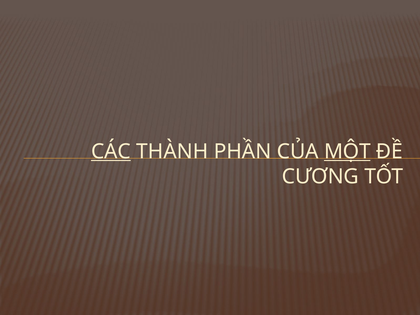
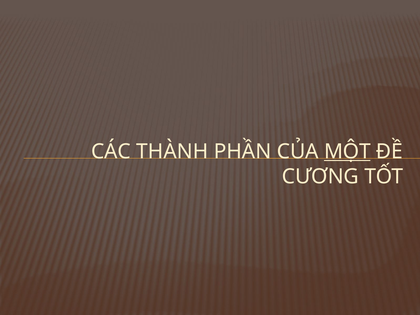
CÁC underline: present -> none (111, 151)
